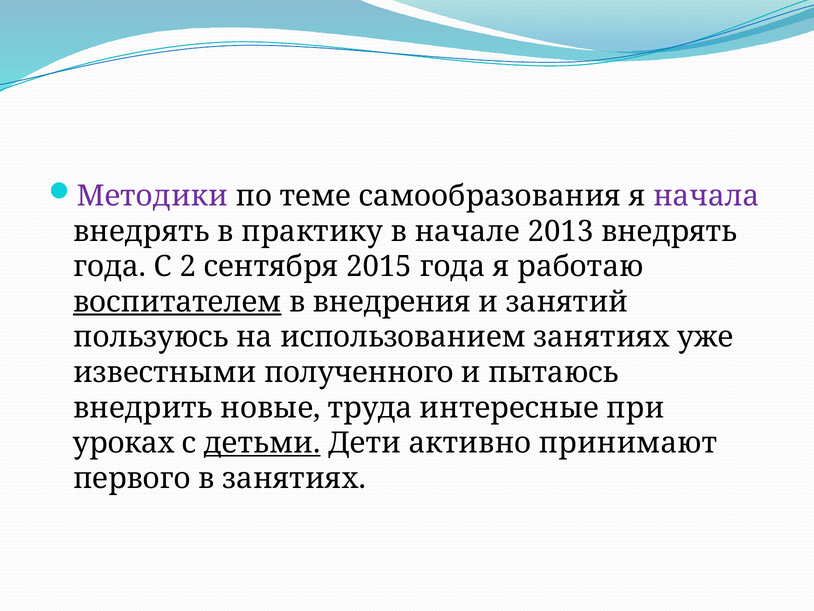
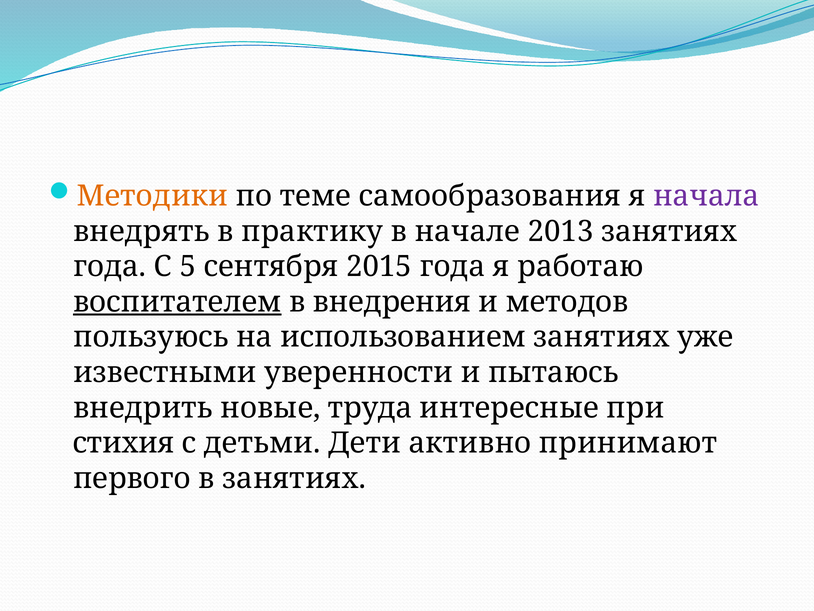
Методики colour: purple -> orange (152, 196)
2013 внедрять: внедрять -> занятиях (669, 231)
2: 2 -> 5 (188, 266)
занятий: занятий -> методов (567, 302)
полученного: полученного -> уверенности (359, 372)
уроках: уроках -> стихия (124, 443)
детьми underline: present -> none (262, 443)
